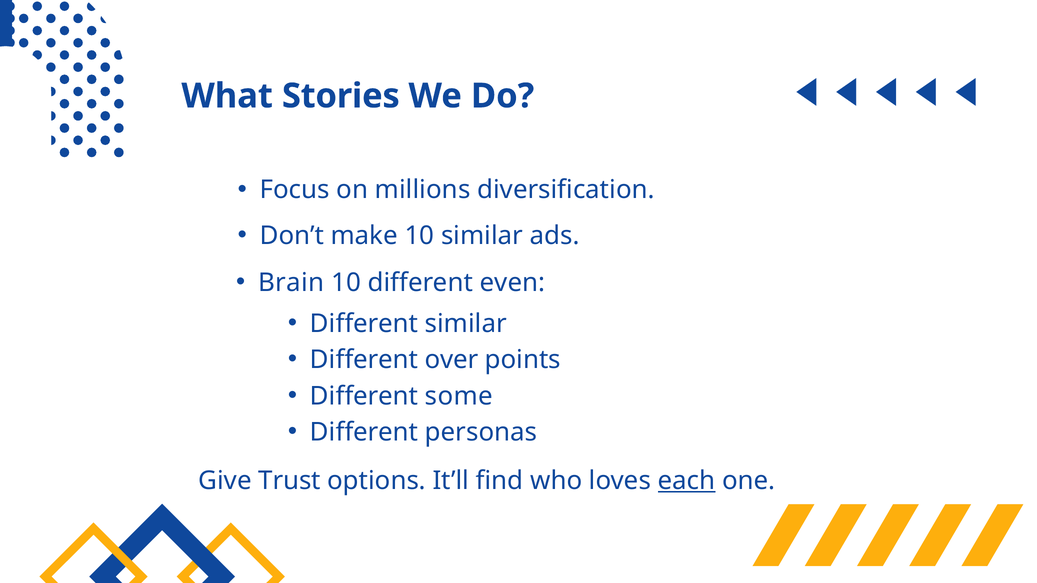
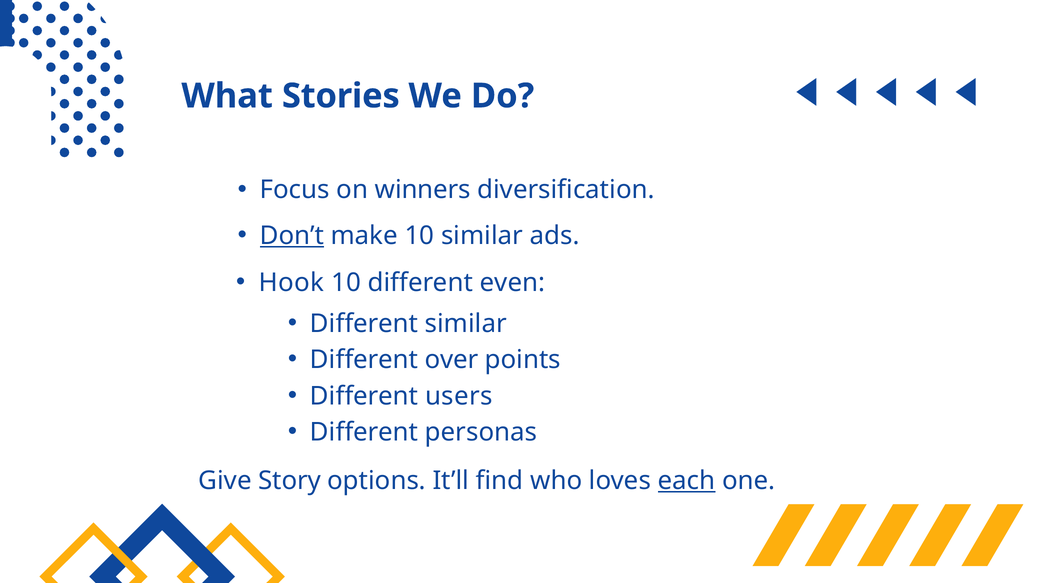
millions: millions -> winners (423, 190)
Don’t underline: none -> present (292, 236)
Brain: Brain -> Hook (291, 283)
some: some -> users (459, 396)
Trust: Trust -> Story (290, 481)
